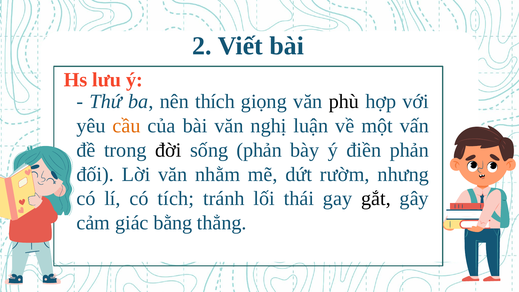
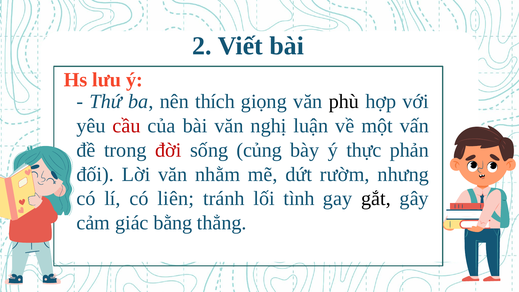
cầu colour: orange -> red (127, 126)
đời colour: black -> red (168, 150)
sống phản: phản -> củng (259, 150)
điền: điền -> thực (364, 150)
tích: tích -> liên (176, 199)
thái: thái -> tình (299, 199)
